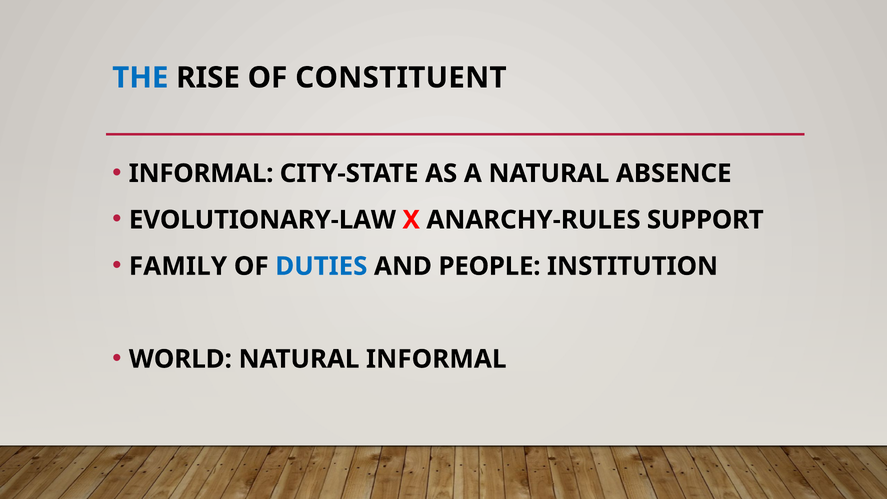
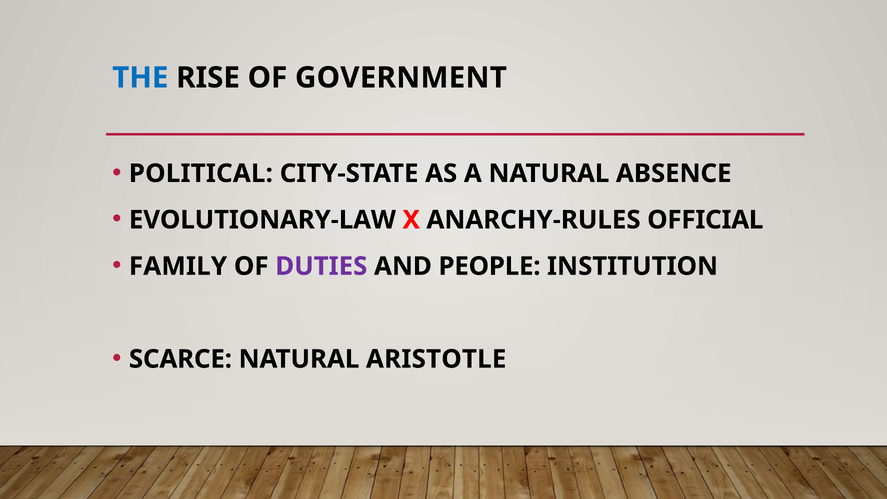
CONSTITUENT: CONSTITUENT -> GOVERNMENT (401, 78)
INFORMAL: INFORMAL -> POLITICAL (201, 173)
SUPPORT: SUPPORT -> OFFICIAL (705, 220)
DUTIES colour: blue -> purple (321, 266)
WORLD: WORLD -> SCARCE (180, 359)
NATURAL INFORMAL: INFORMAL -> ARISTOTLE (436, 359)
